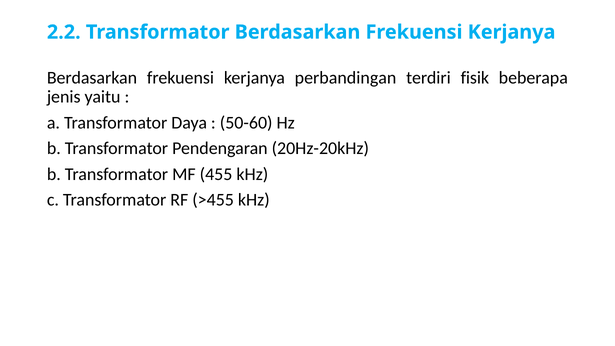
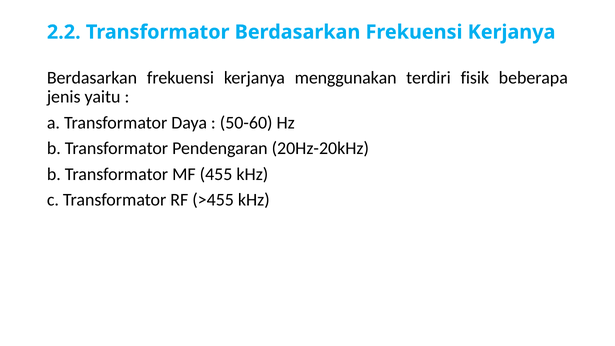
perbandingan: perbandingan -> menggunakan (346, 78)
